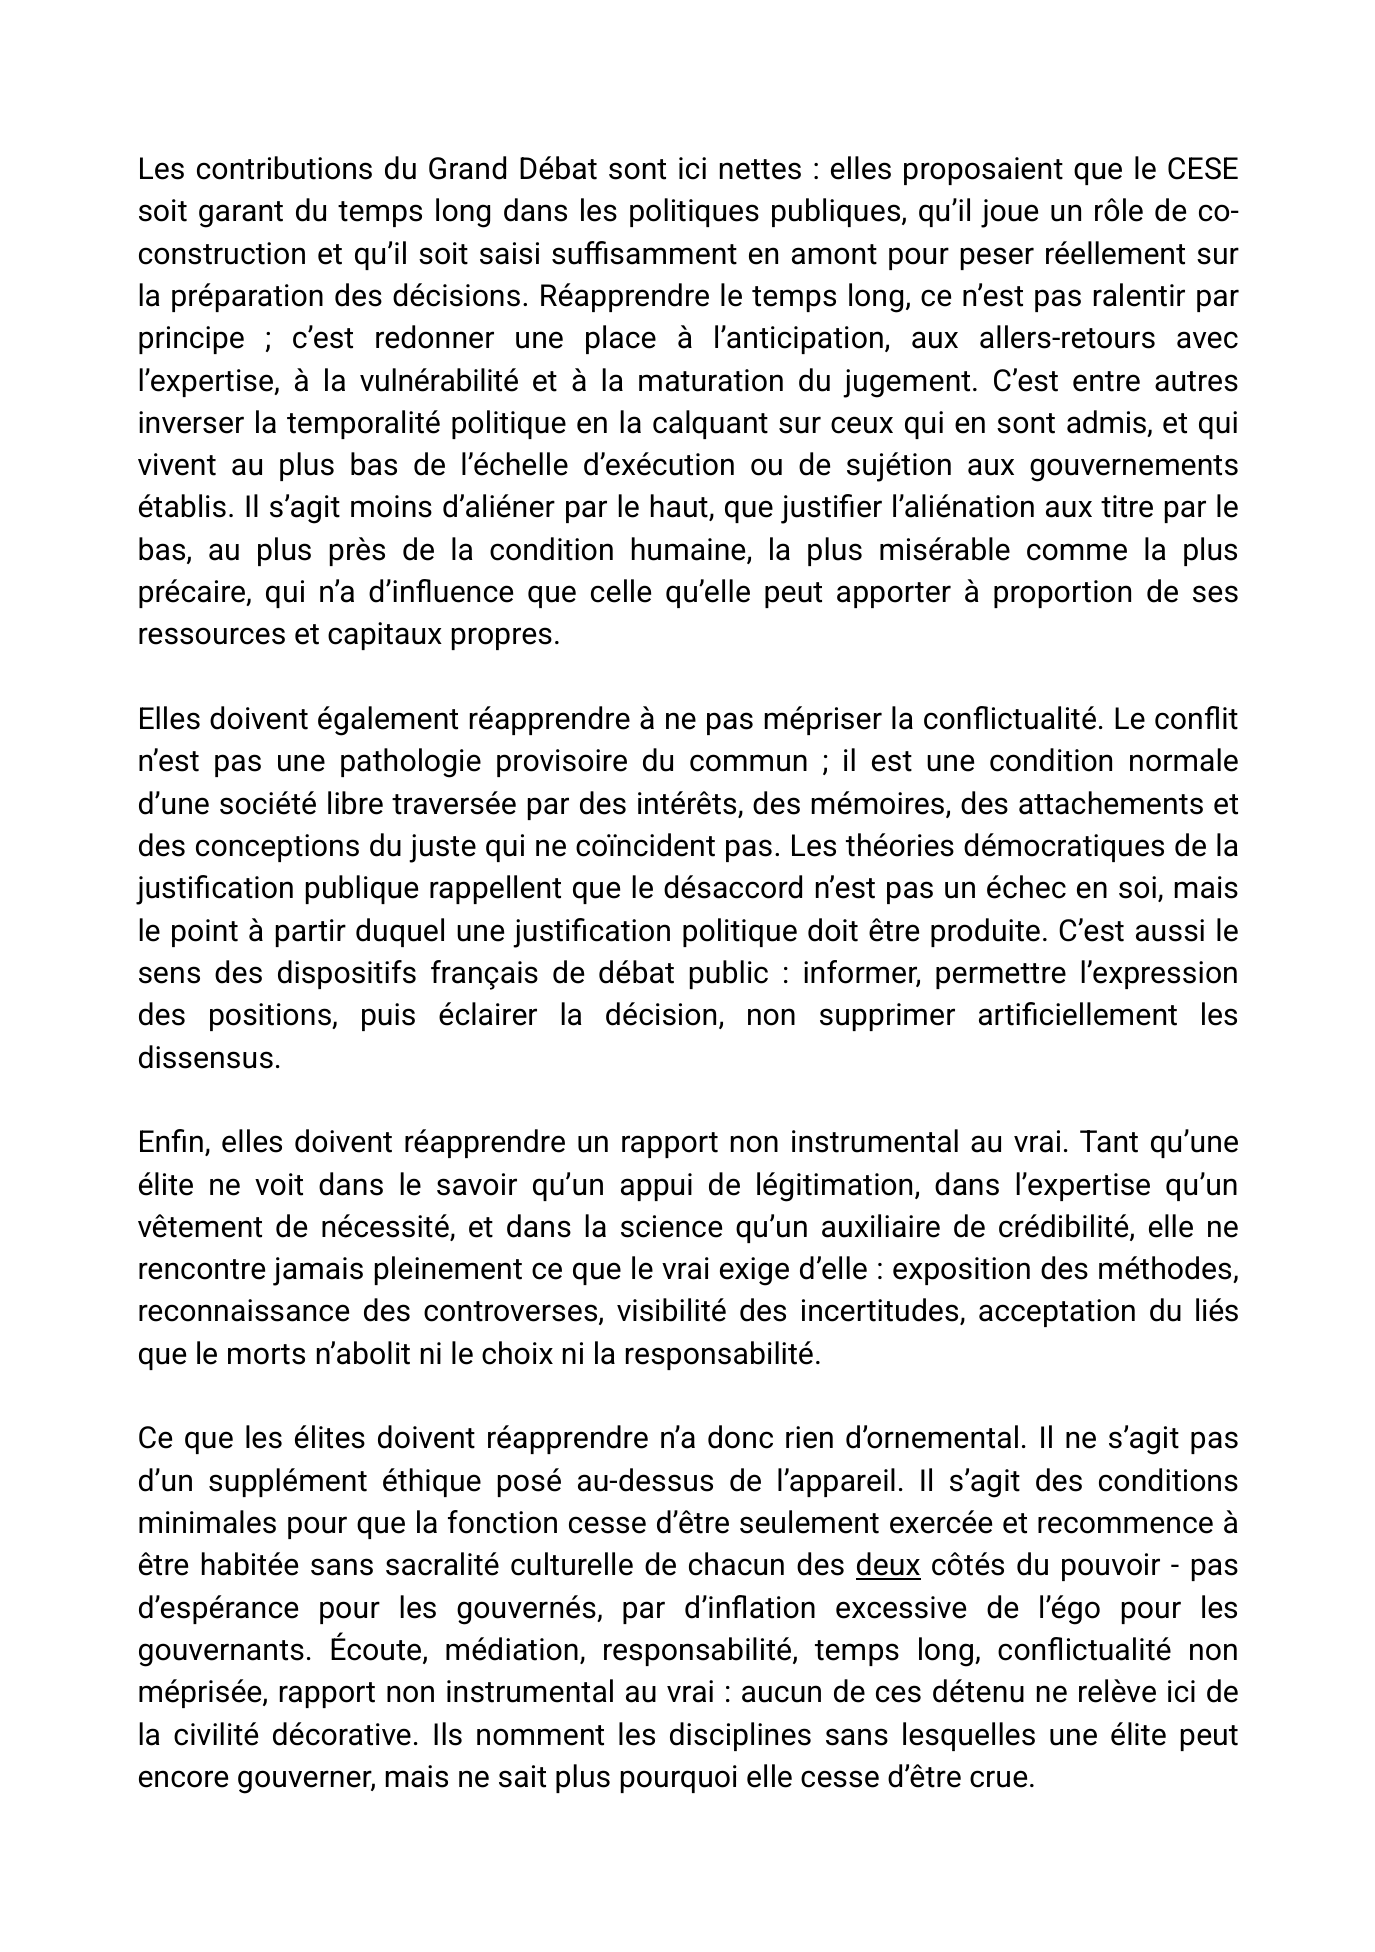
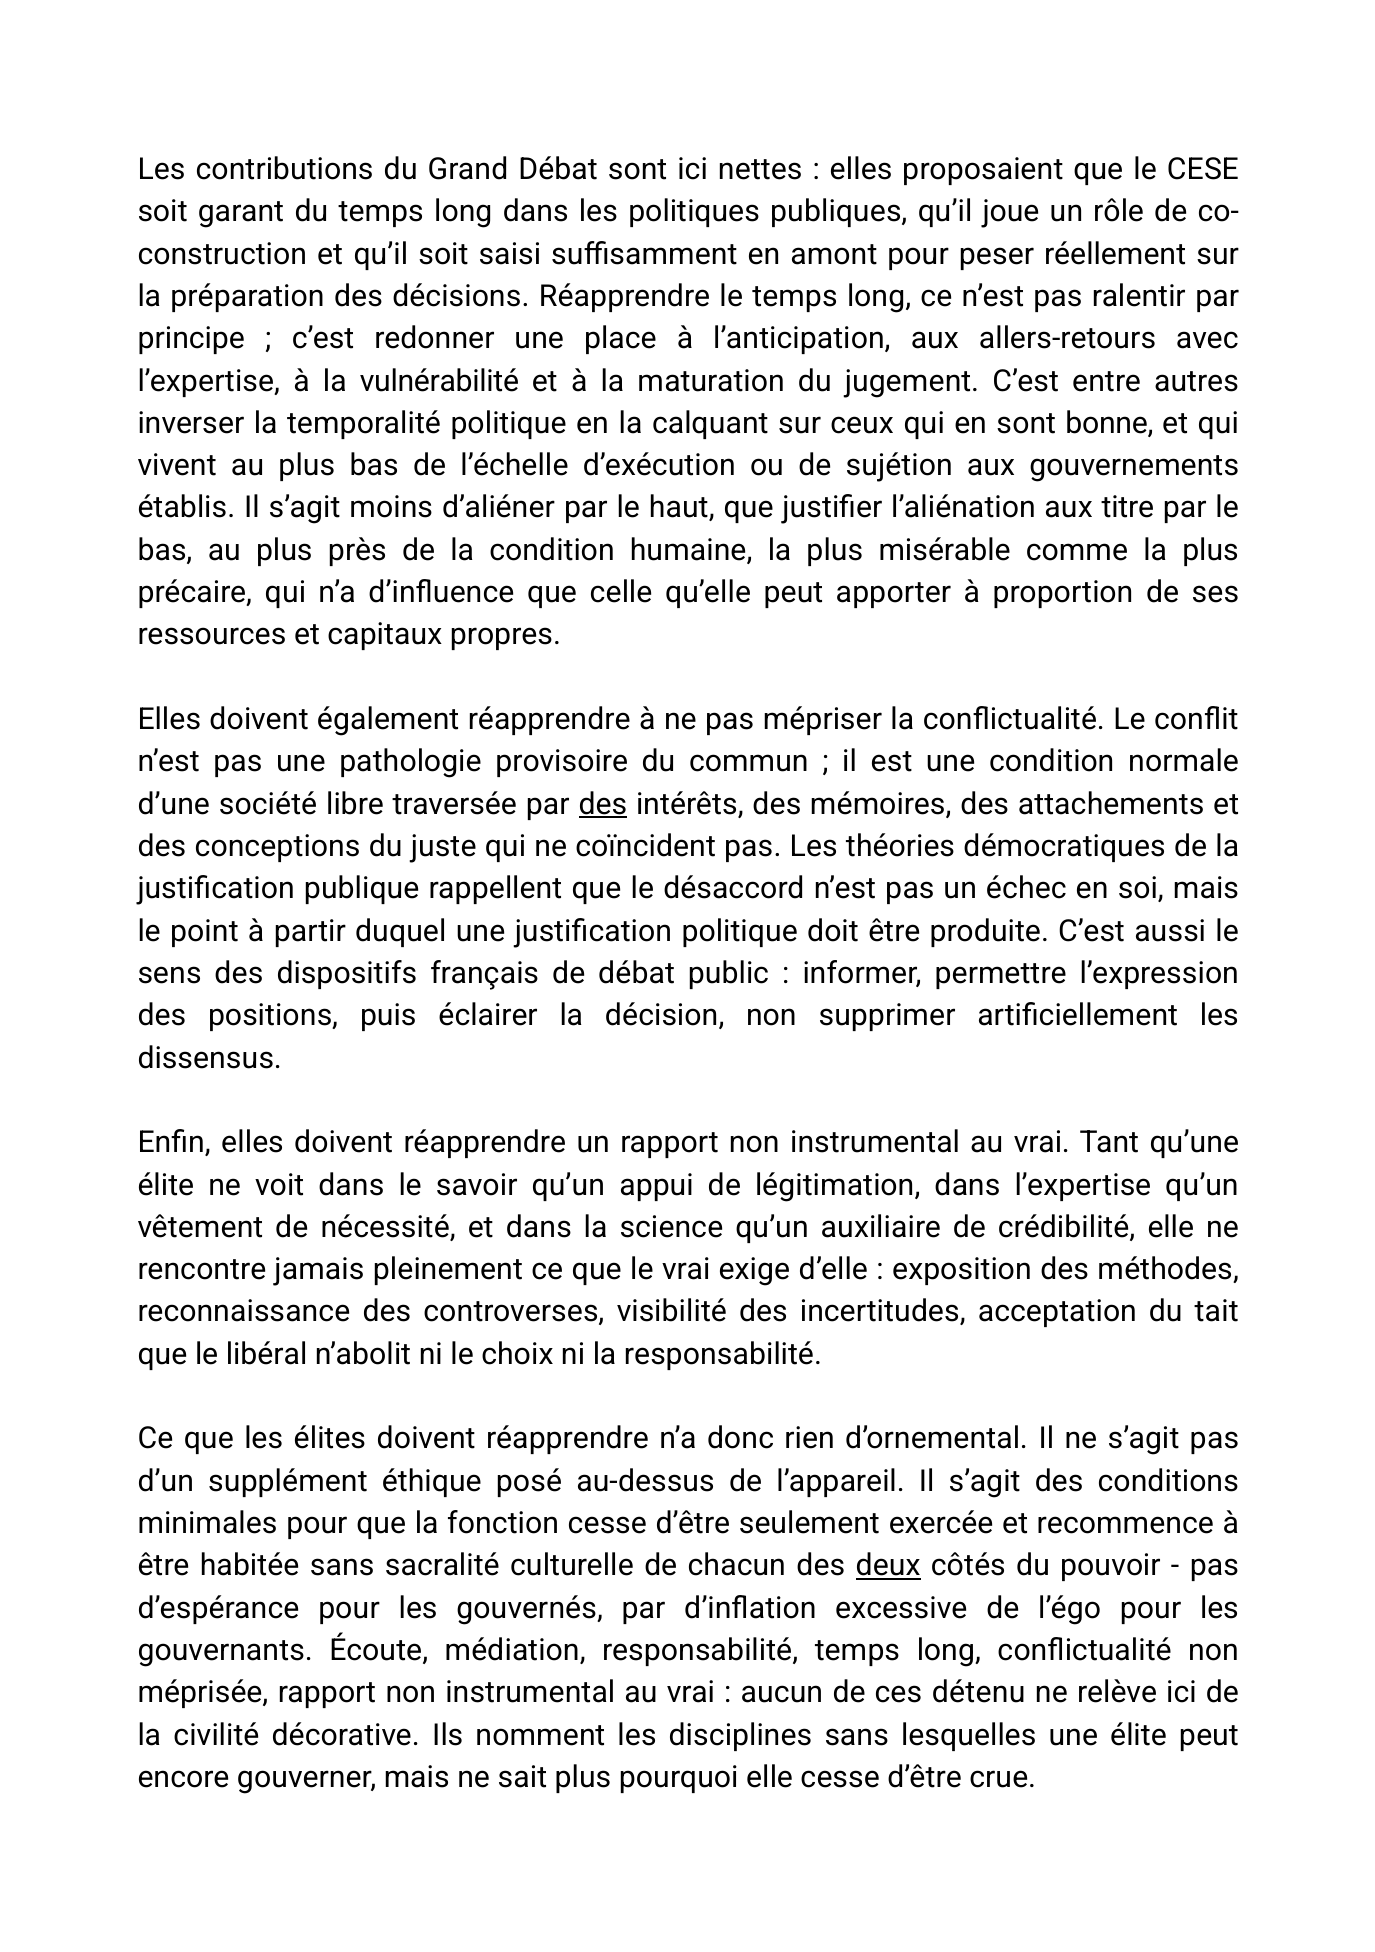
admis: admis -> bonne (1109, 424)
des underline: none -> present (603, 804)
liés: liés -> tait (1217, 1312)
morts: morts -> libéral (267, 1355)
